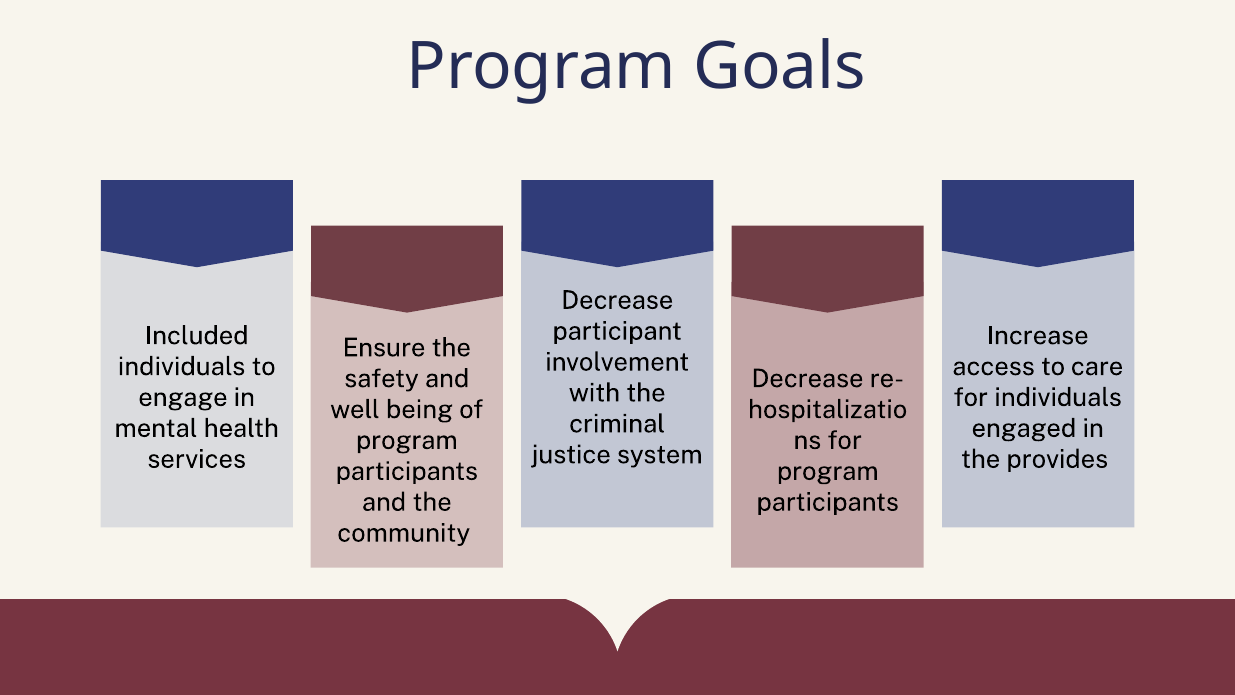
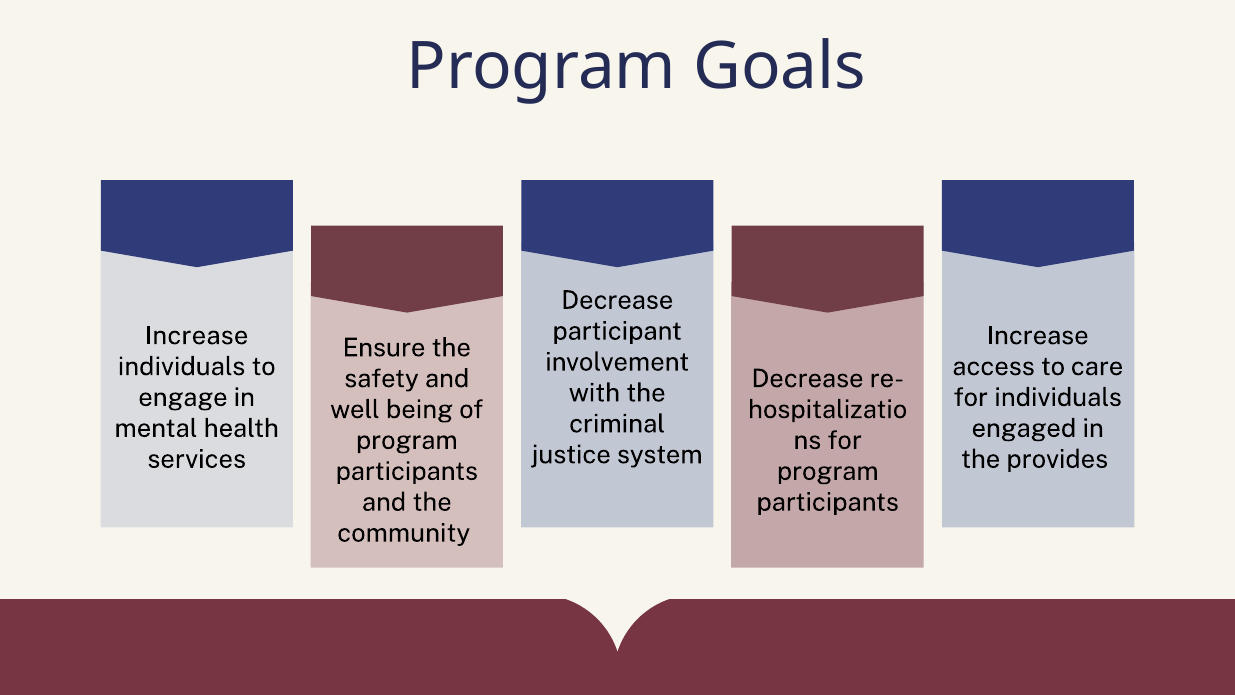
Included: Included -> Increase (197, 336)
